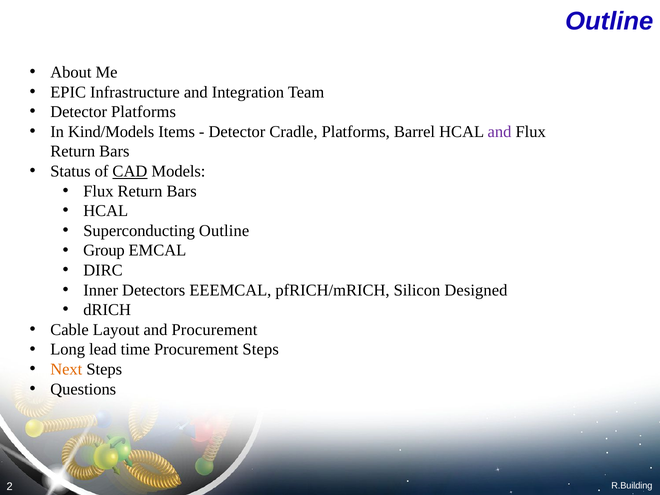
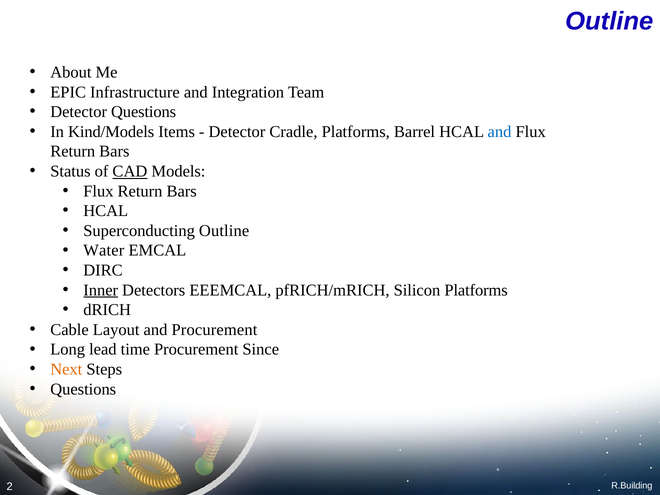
Detector Platforms: Platforms -> Questions (144, 112)
and colour: purple -> blue (499, 132)
Group: Group -> Water (104, 250)
Inner underline: none -> present (101, 290)
Silicon Designed: Designed -> Platforms (476, 290)
Procurement Steps: Steps -> Since (261, 349)
